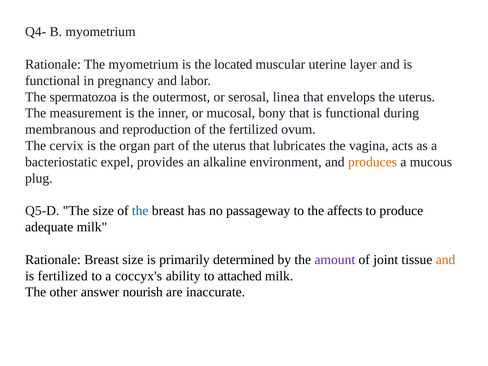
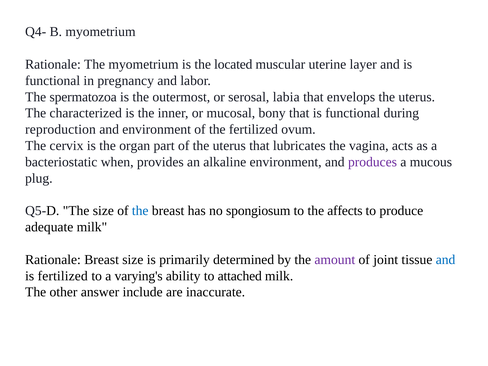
linea: linea -> labia (286, 97)
measurement: measurement -> characterized (86, 113)
membranous: membranous -> reproduction (60, 129)
and reproduction: reproduction -> environment (157, 129)
expel: expel -> when (117, 162)
produces colour: orange -> purple (372, 162)
passageway: passageway -> spongiosum (258, 211)
and colour: orange -> blue (446, 260)
coccyx's: coccyx's -> varying's (139, 276)
nourish: nourish -> include (143, 292)
